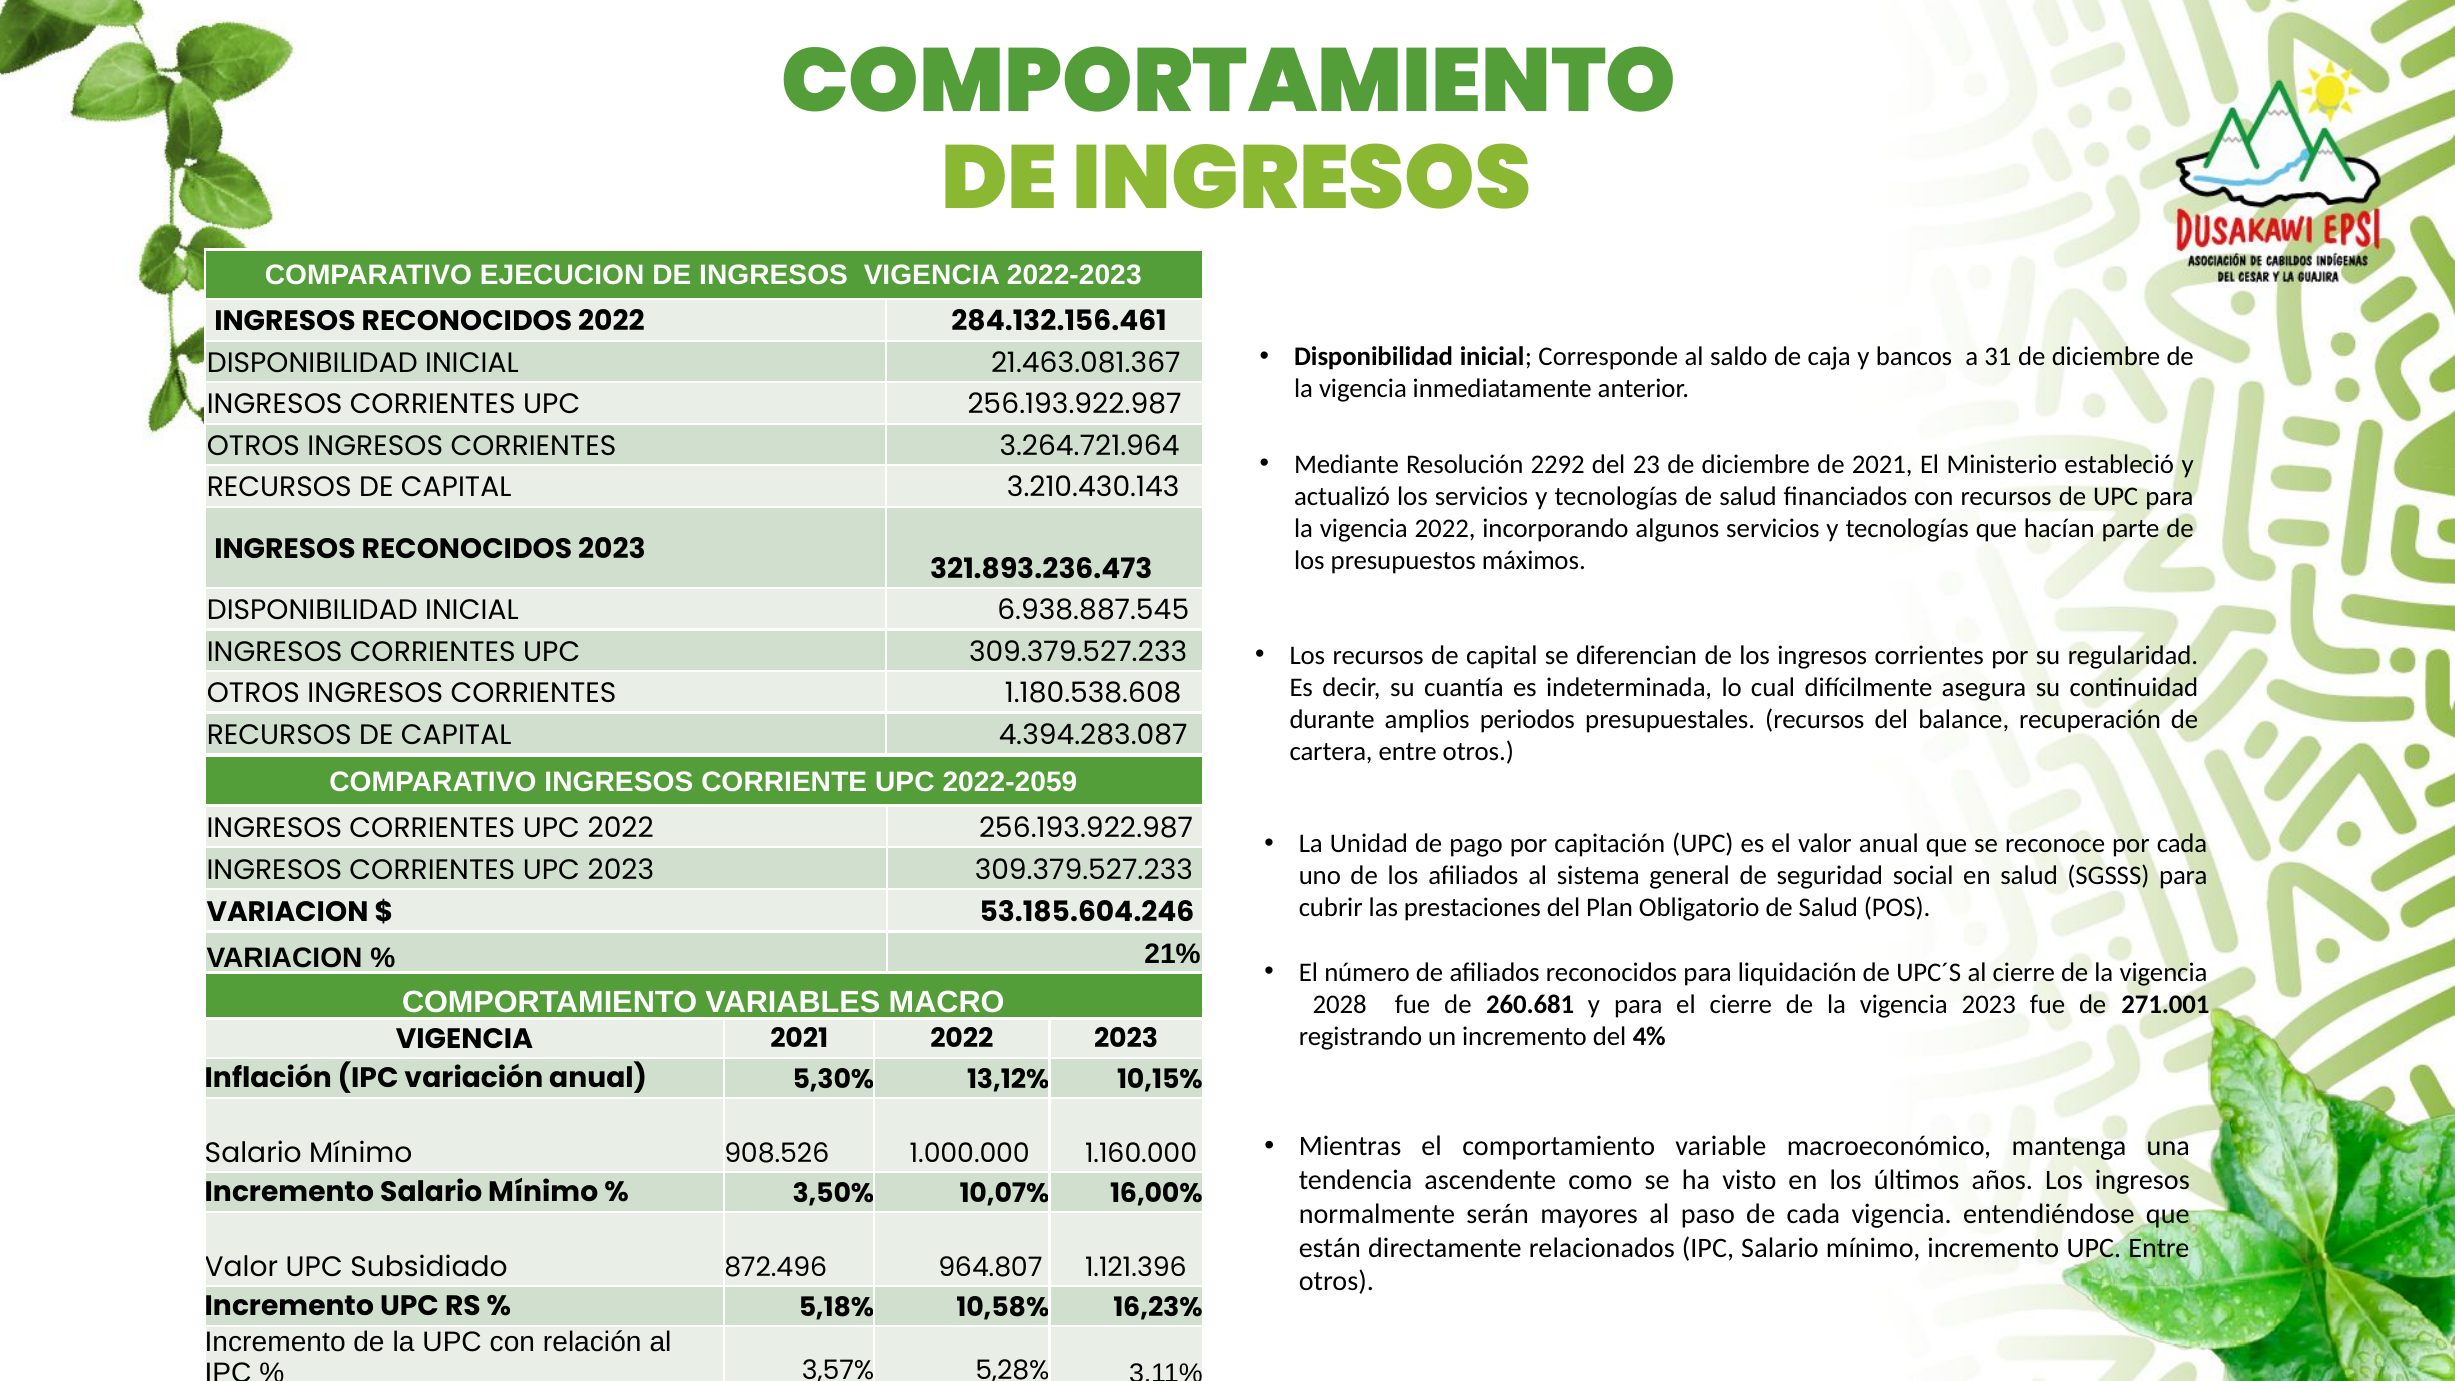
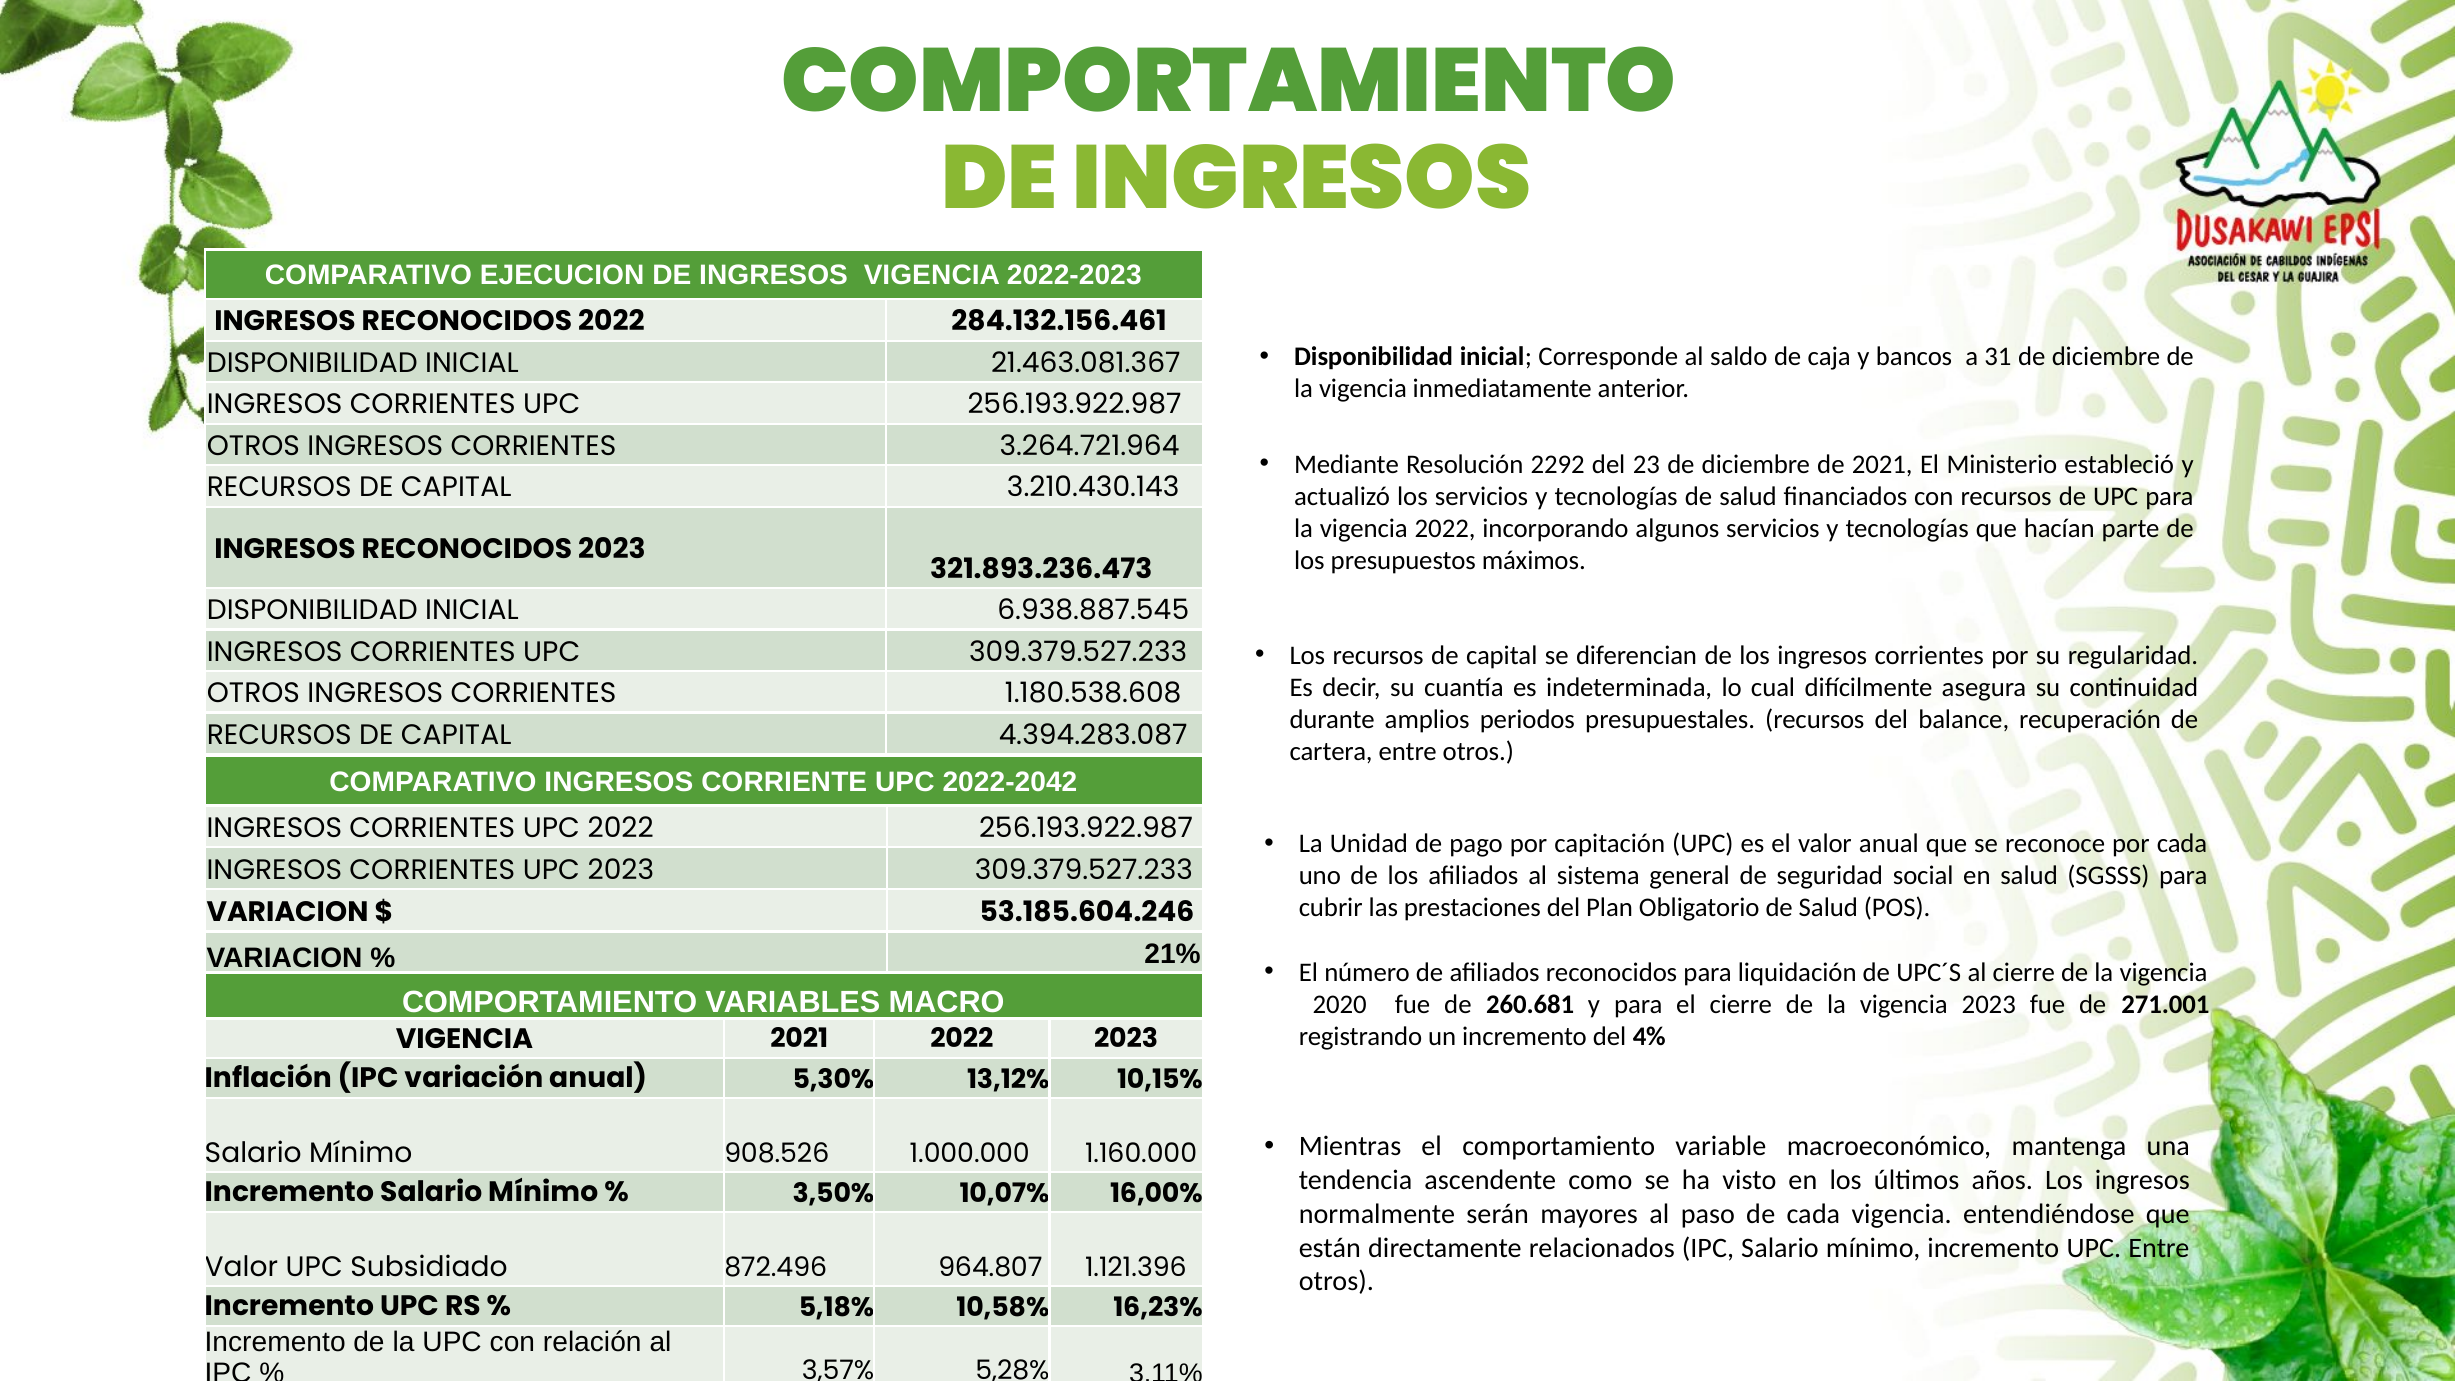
2022-2059: 2022-2059 -> 2022-2042 (1010, 782)
2028: 2028 -> 2020 (1340, 1005)
